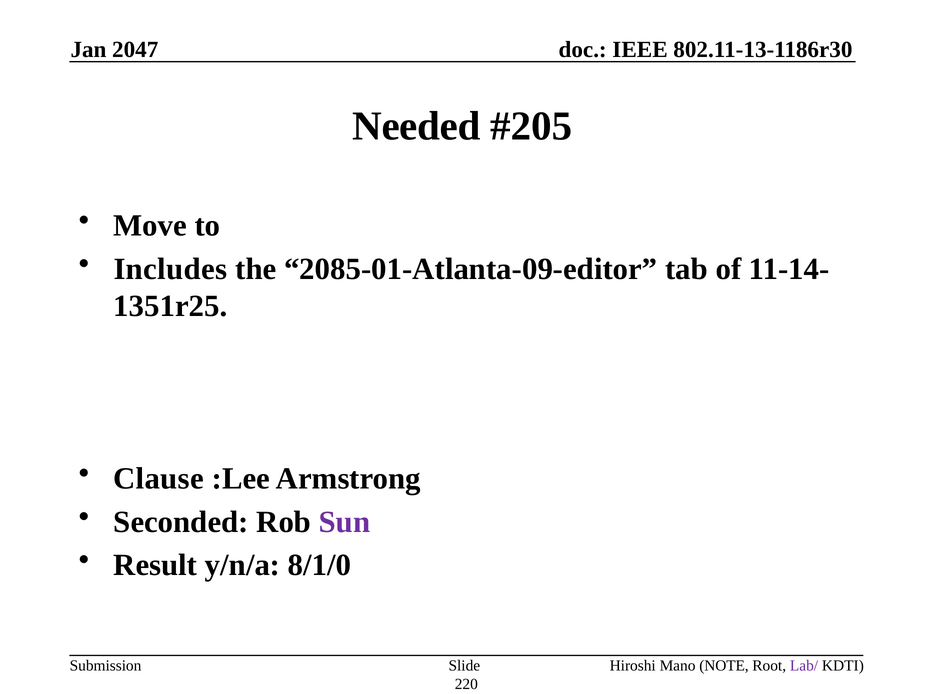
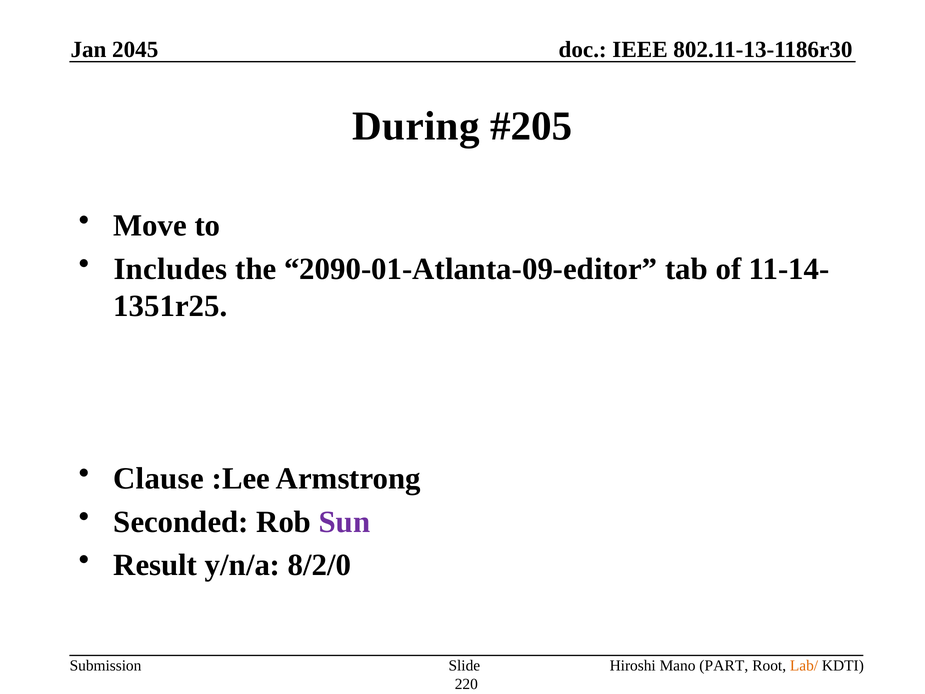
2047: 2047 -> 2045 (135, 49)
Needed: Needed -> During (416, 126)
2085-01-Atlanta-09-editor: 2085-01-Atlanta-09-editor -> 2090-01-Atlanta-09-editor (471, 269)
8/1/0: 8/1/0 -> 8/2/0 (320, 565)
NOTE: NOTE -> PART (724, 665)
Lab/ colour: purple -> orange (804, 665)
